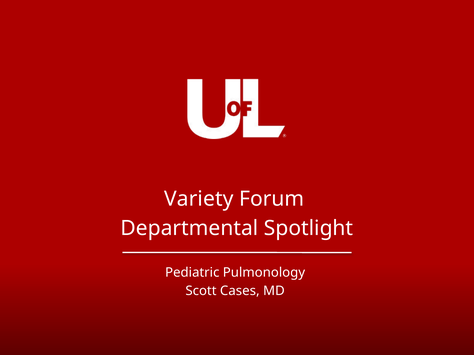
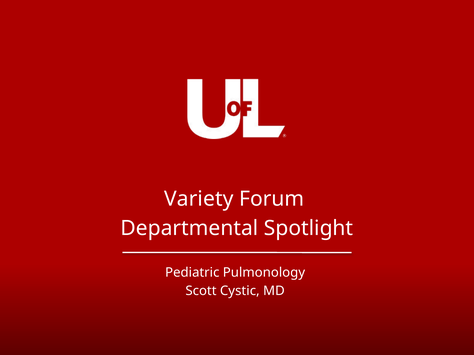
Cases: Cases -> Cystic (240, 291)
